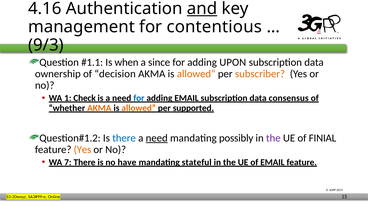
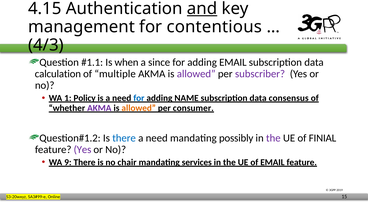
4.16: 4.16 -> 4.15 (45, 9)
9/3: 9/3 -> 4/3 (46, 45)
adding UPON: UPON -> EMAIL (233, 62)
ownership: ownership -> calculation (58, 74)
decision: decision -> multiple (115, 74)
allowed colour: orange -> purple (196, 74)
subscriber colour: orange -> purple (260, 74)
Check: Check -> Policy (85, 98)
adding EMAIL: EMAIL -> NAME (187, 98)
AKMA colour: orange -> purple (99, 108)
supported: supported -> consumer (193, 108)
need underline: present -> none (157, 138)
Yes colour: orange -> purple (82, 150)
7: 7 -> 9 (68, 162)
have: have -> chair (127, 162)
stateful: stateful -> services (197, 162)
